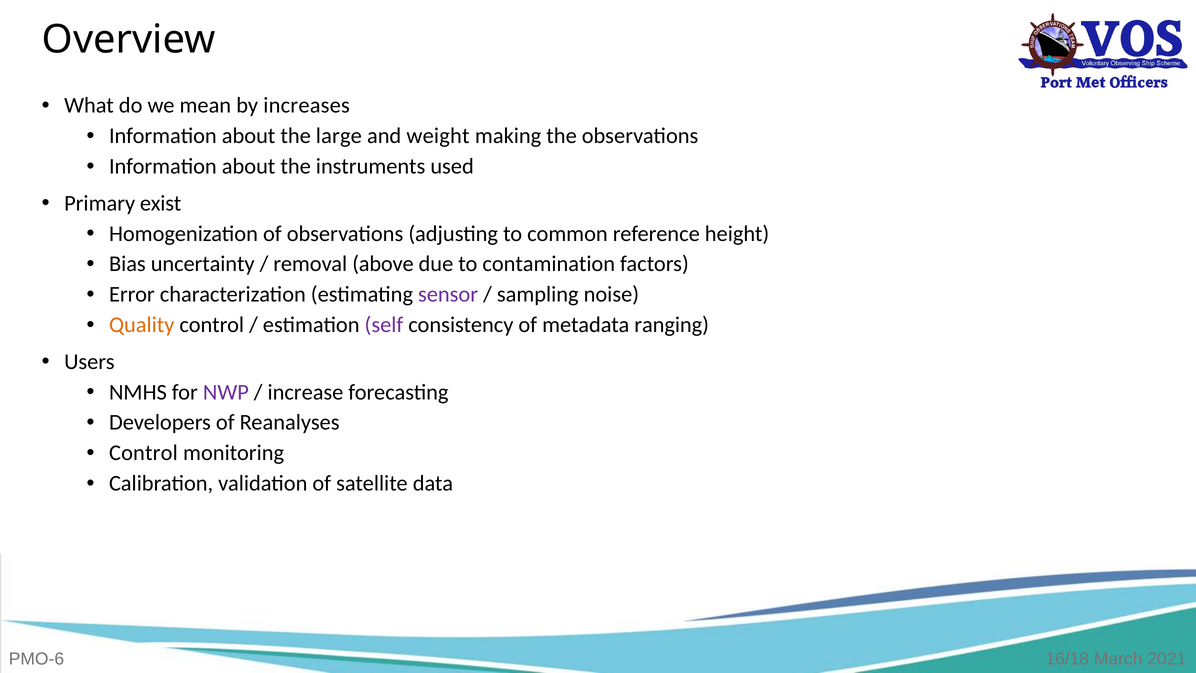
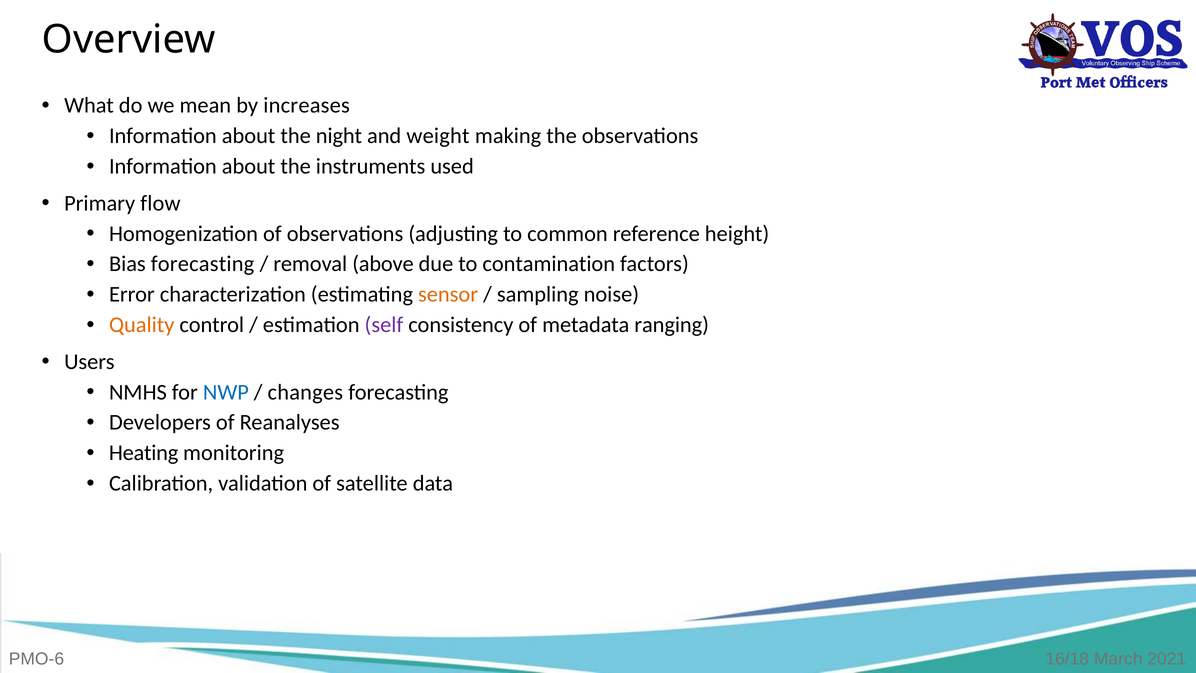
large: large -> night (339, 136)
exist: exist -> flow (160, 203)
Bias uncertainty: uncertainty -> forecasting (203, 264)
sensor colour: purple -> orange (448, 294)
NWP colour: purple -> blue (226, 392)
increase: increase -> changes (305, 392)
Control: Control -> Heating (144, 453)
